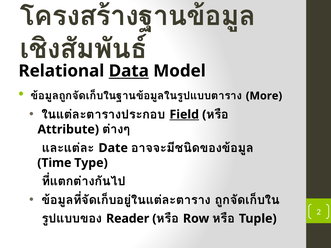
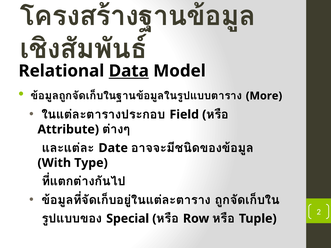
Field underline: present -> none (184, 115)
Time: Time -> With (54, 163)
Reader: Reader -> Special (128, 219)
